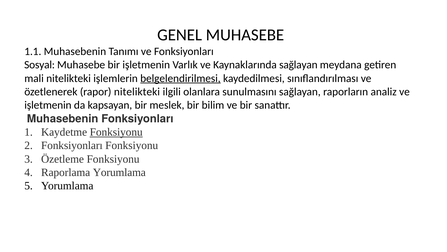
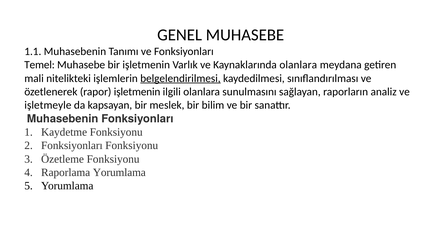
Sosyal: Sosyal -> Temel (40, 65)
Kaynaklarında sağlayan: sağlayan -> olanlara (298, 65)
rapor nitelikteki: nitelikteki -> işletmenin (137, 92)
işletmenin: işletmenin -> işletmeyle (48, 105)
Fonksiyonu underline: present -> none (116, 132)
